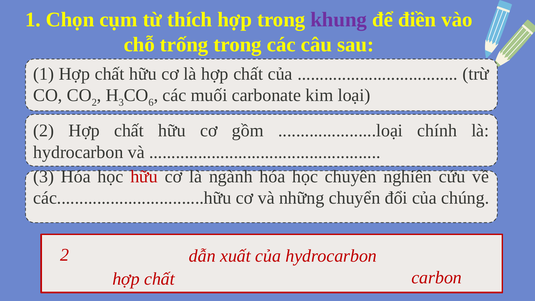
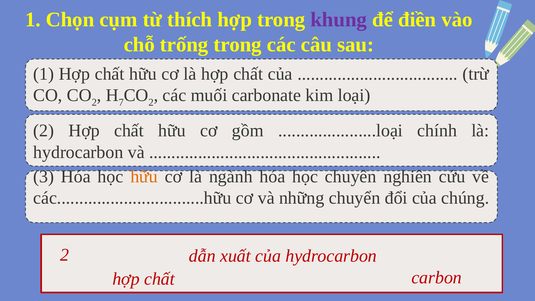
3: 3 -> 7 (121, 102)
6: 6 -> 2 (151, 102)
hữu colour: red -> orange (144, 177)
